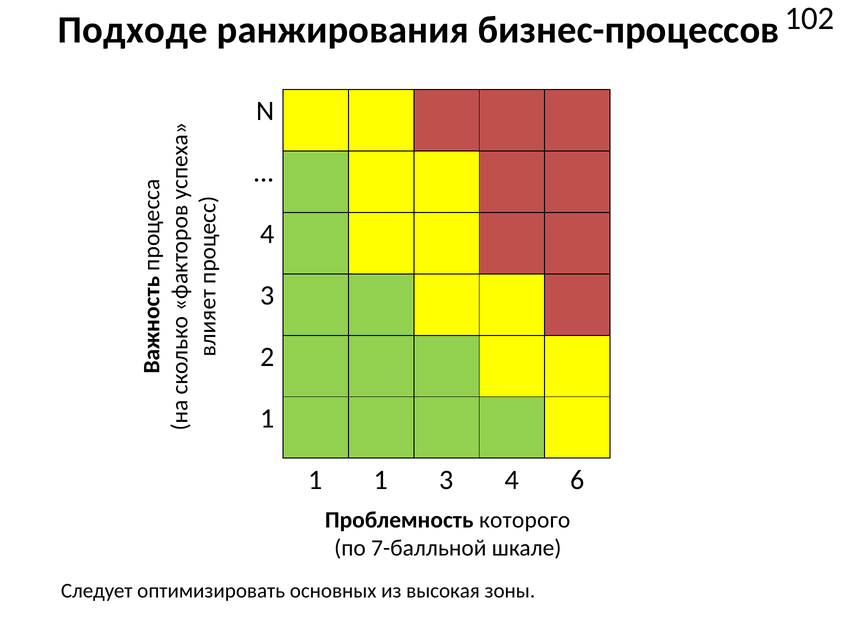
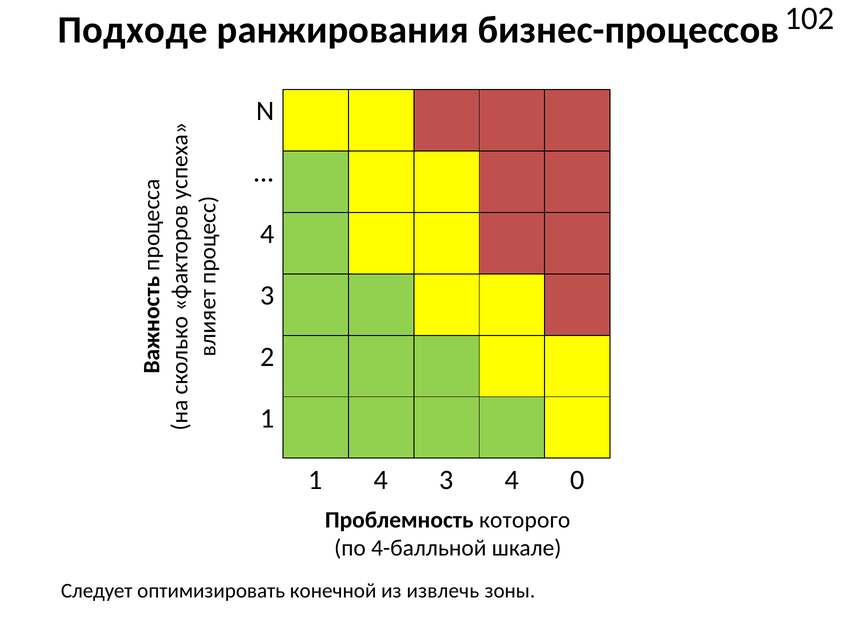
1: 1 -> 4 (381, 480)
6: 6 -> 0 (577, 480)
7-балльной: 7-балльной -> 4-балльной (429, 548)
основных: основных -> конечной (333, 591)
высокая: высокая -> извлечь (443, 591)
